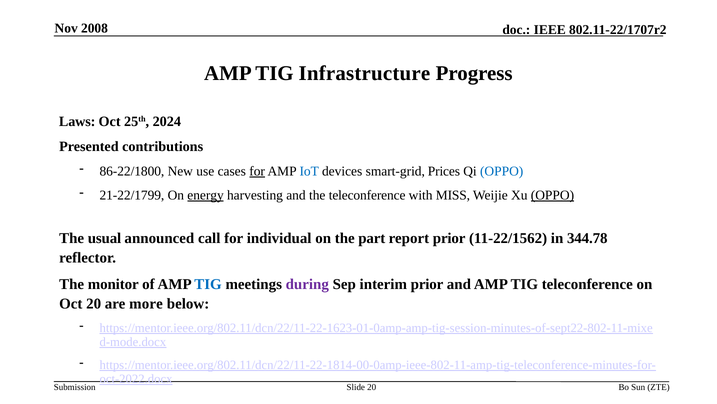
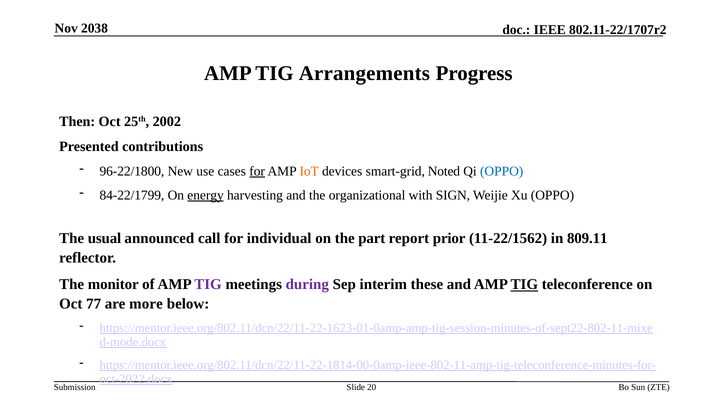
2008: 2008 -> 2038 (94, 29)
Infrastructure: Infrastructure -> Arrangements (364, 73)
Laws: Laws -> Then (77, 121)
2024: 2024 -> 2002 (167, 121)
86-22/1800: 86-22/1800 -> 96-22/1800 (132, 171)
IoT colour: blue -> orange (309, 171)
Prices: Prices -> Noted (444, 171)
21-22/1799: 21-22/1799 -> 84-22/1799 (132, 195)
the teleconference: teleconference -> organizational (367, 195)
MISS: MISS -> SIGN (453, 195)
OPPO underline: present -> none (552, 195)
344.78: 344.78 -> 809.11 (587, 238)
TIG colour: blue -> purple (208, 284)
interim prior: prior -> these (427, 284)
TIG underline: none -> present (524, 284)
Oct 20: 20 -> 77 (94, 303)
